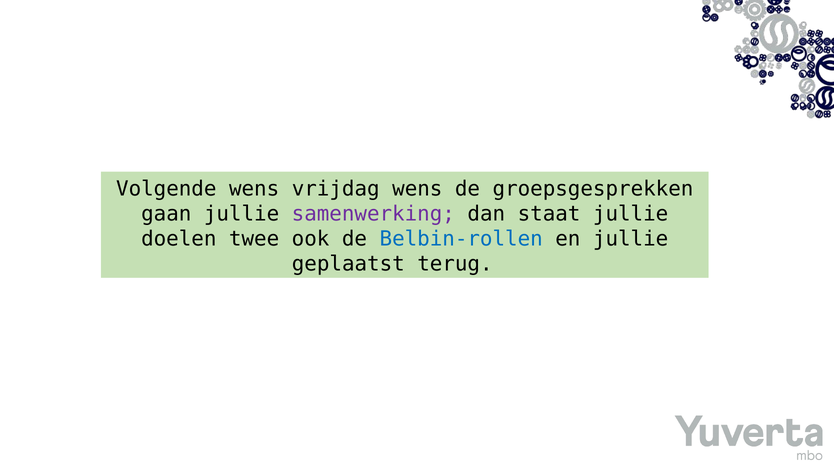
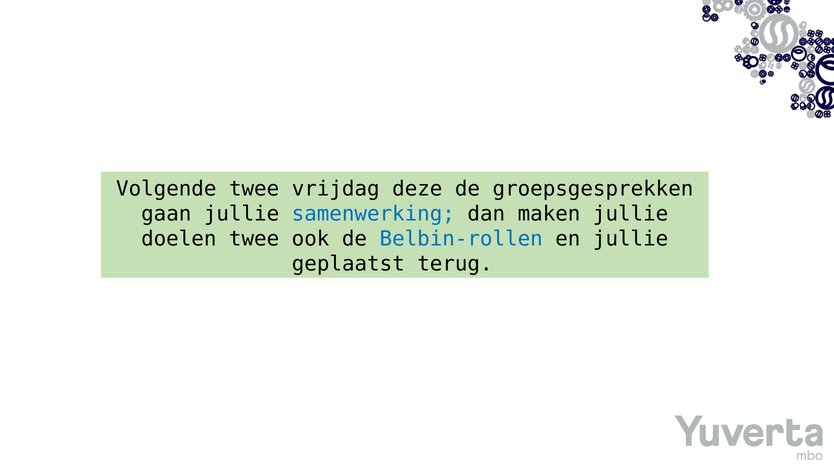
Volgende wens: wens -> twee (254, 189)
vrijdag wens: wens -> deze (417, 189)
samenwerking colour: purple -> blue (373, 214)
staat: staat -> maken (549, 214)
